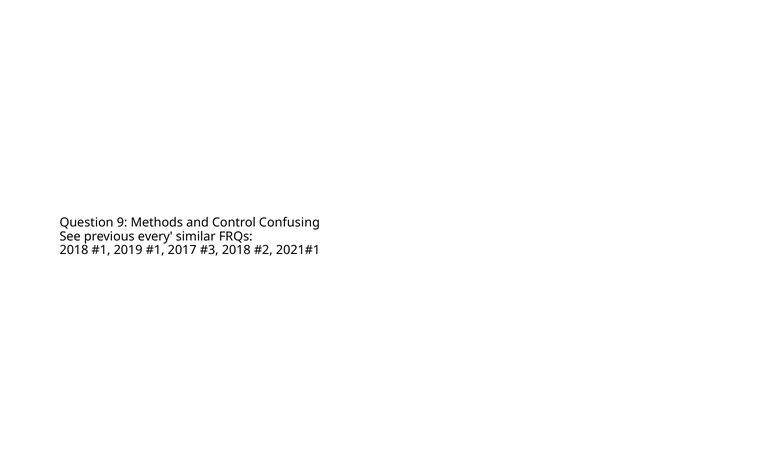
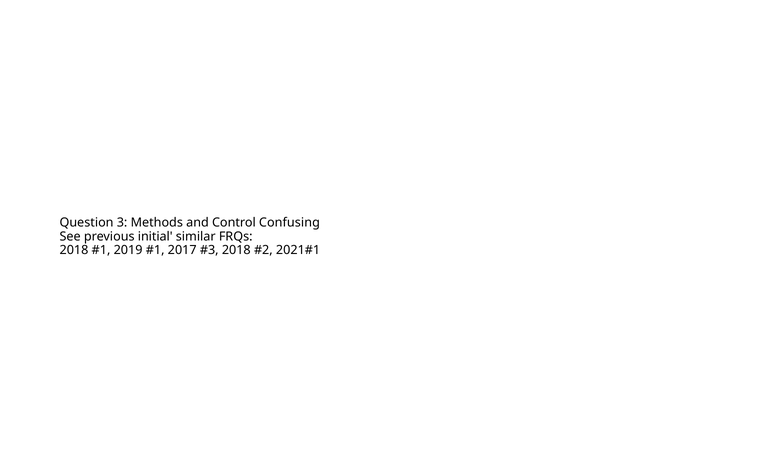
9: 9 -> 3 (122, 223)
every: every -> initial (155, 236)
